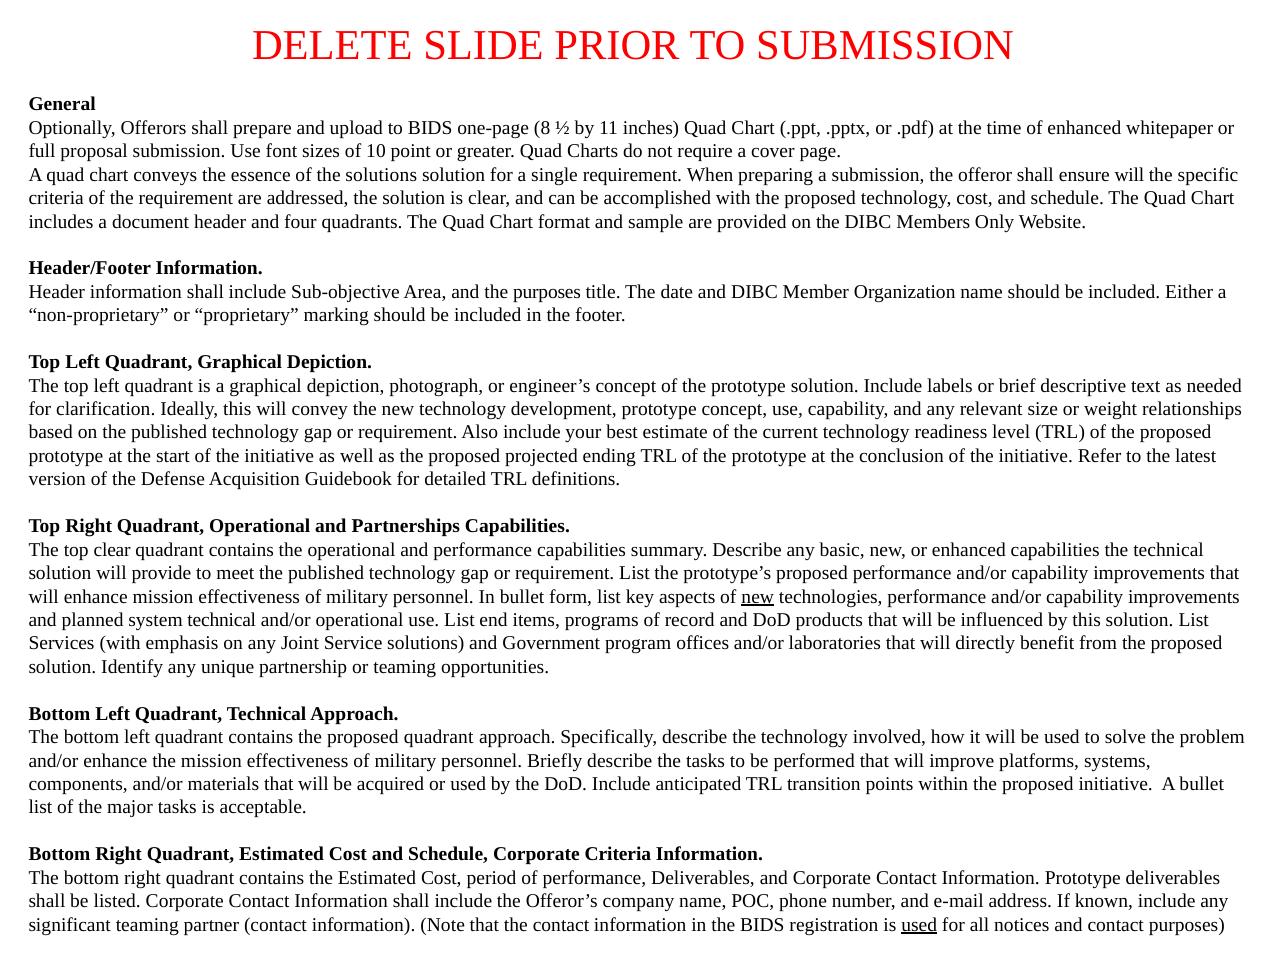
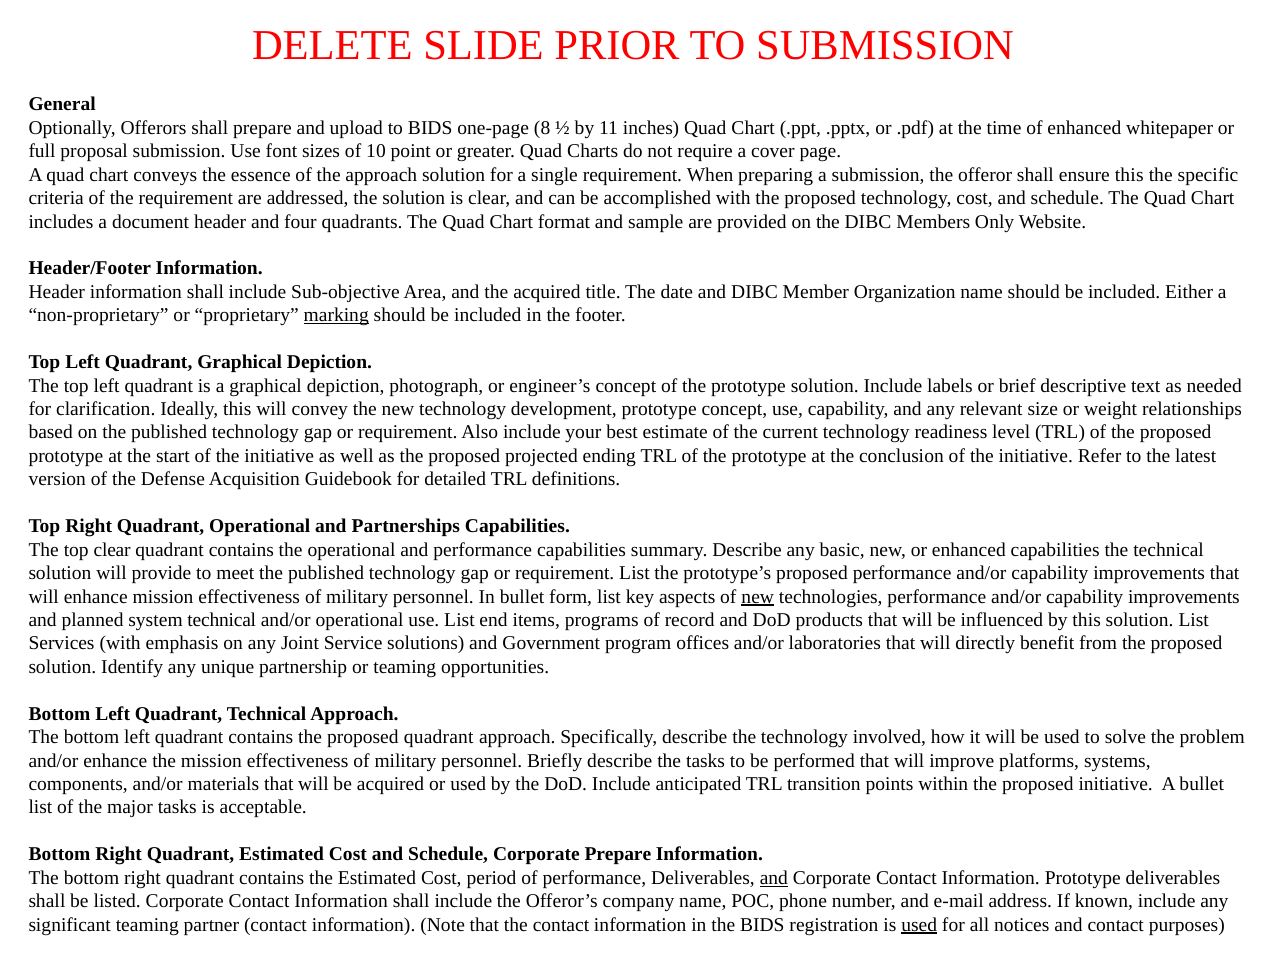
the solutions: solutions -> approach (381, 175)
ensure will: will -> this (1129, 175)
the purposes: purposes -> acquired (547, 292)
marking underline: none -> present (336, 315)
Corporate Criteria: Criteria -> Prepare (618, 854)
and underline: none -> present (774, 878)
